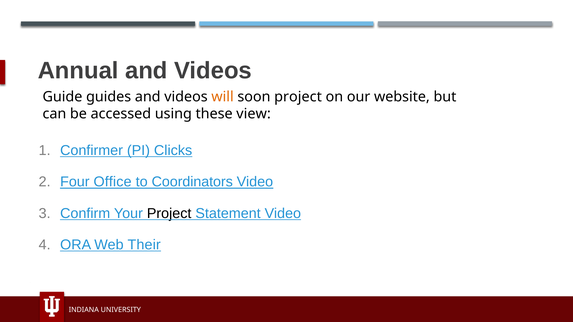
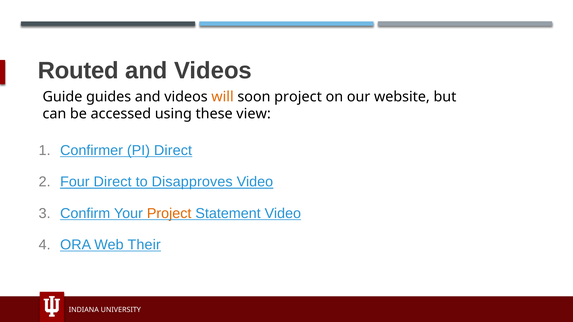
Annual: Annual -> Routed (78, 71)
PI Clicks: Clicks -> Direct (173, 151)
Four Office: Office -> Direct (113, 182)
Coordinators: Coordinators -> Disapproves (192, 182)
Project colour: black -> orange (169, 214)
